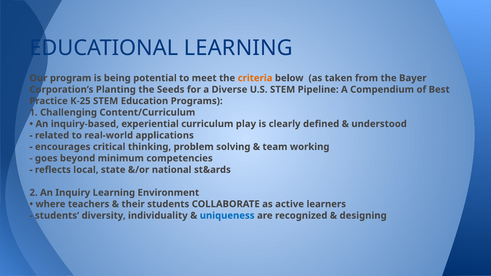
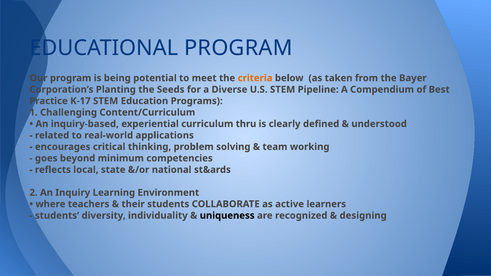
EDUCATIONAL LEARNING: LEARNING -> PROGRAM (238, 48)
K-25: K-25 -> K-17 (80, 101)
play: play -> thru (246, 124)
uniqueness colour: blue -> black (227, 216)
